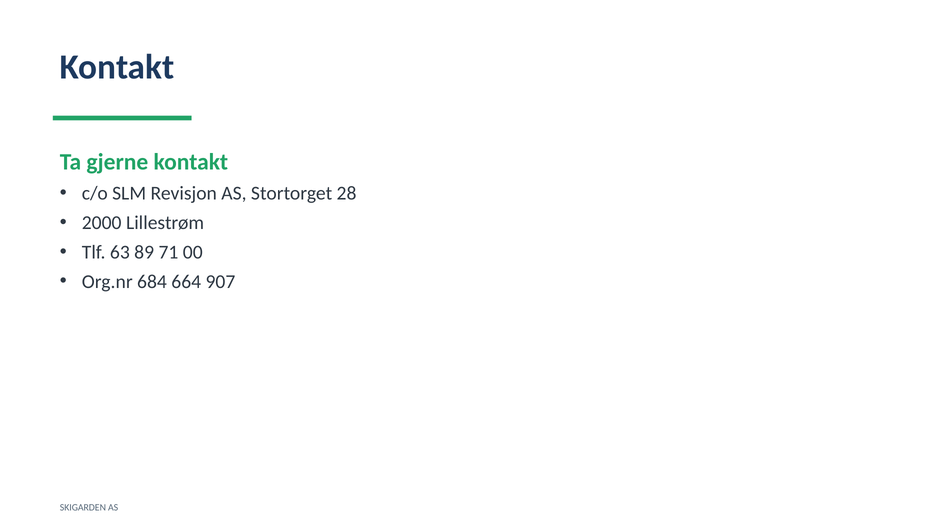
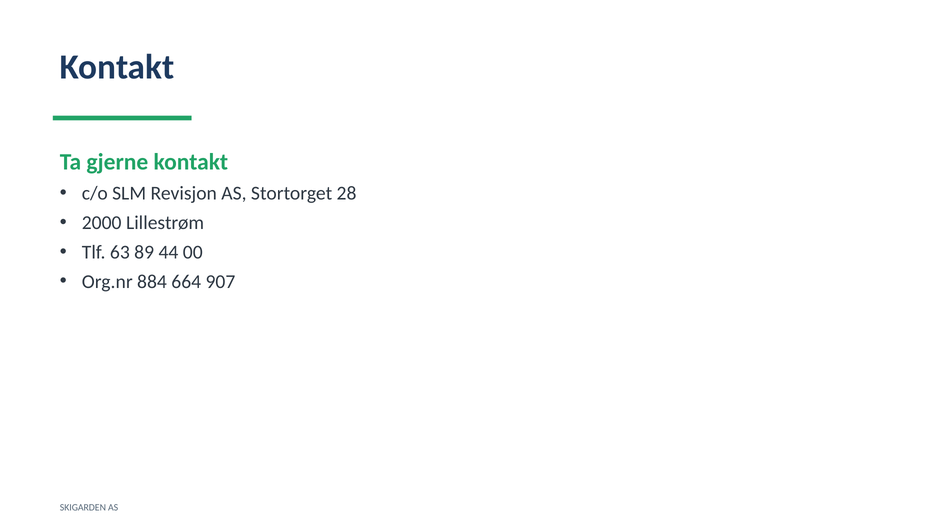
71: 71 -> 44 (168, 252)
684: 684 -> 884 (152, 281)
